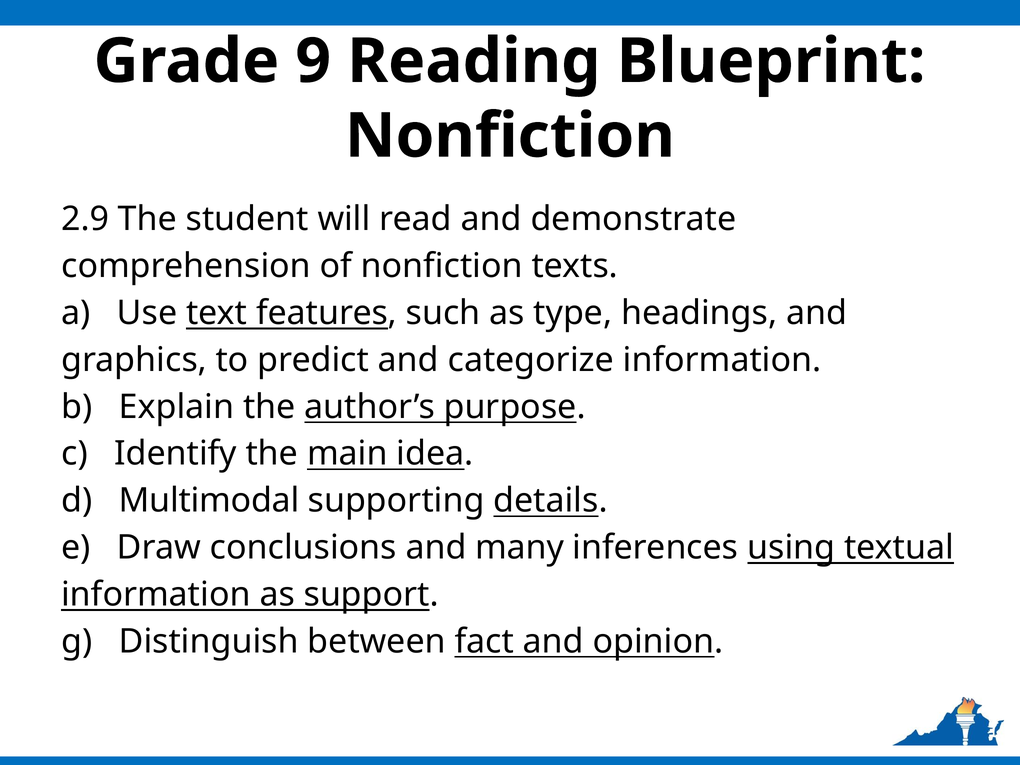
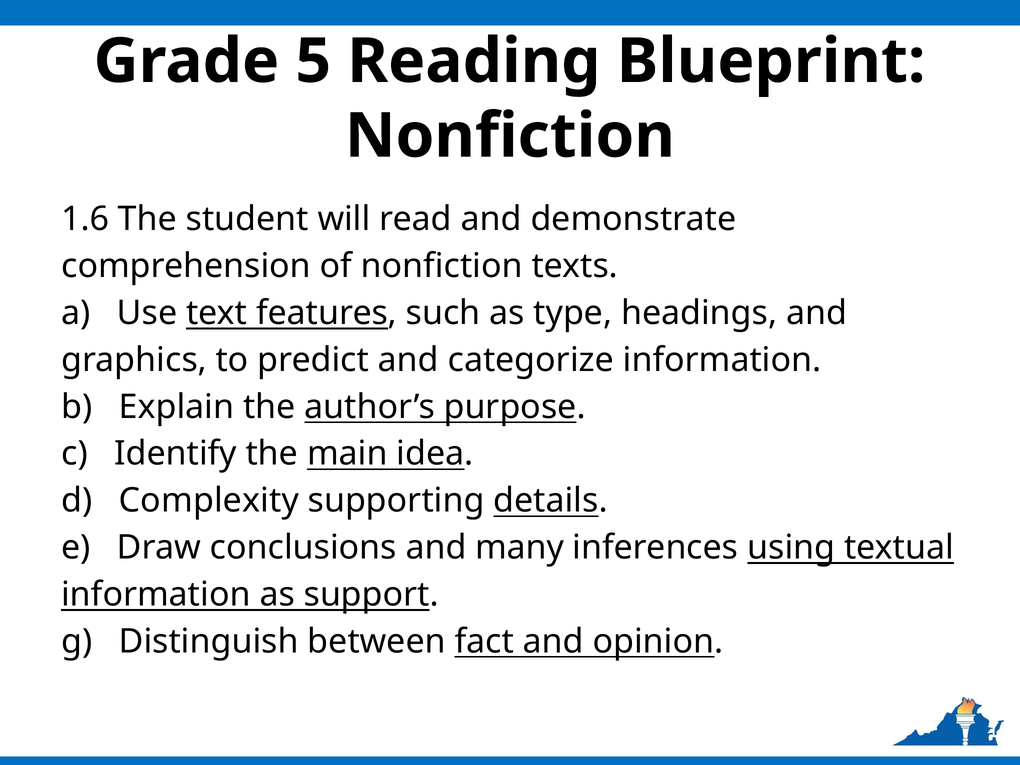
9: 9 -> 5 (313, 61)
2.9: 2.9 -> 1.6 (85, 219)
Multimodal: Multimodal -> Complexity (209, 501)
